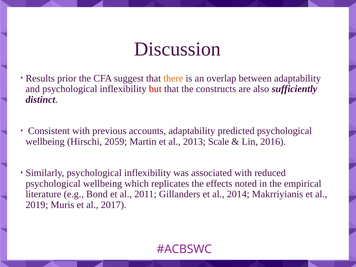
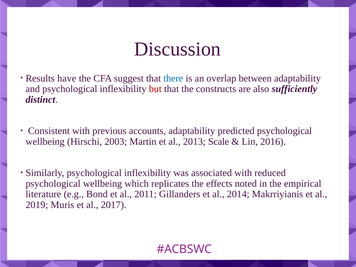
prior: prior -> have (67, 78)
there colour: orange -> blue (173, 78)
2059: 2059 -> 2003 (116, 142)
